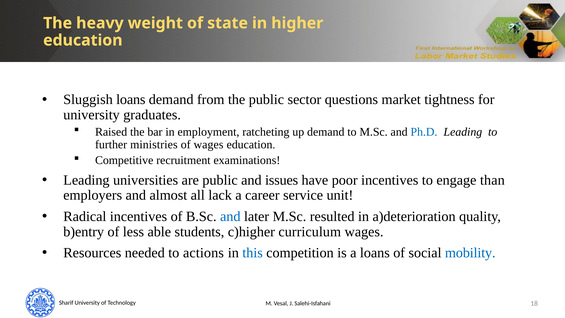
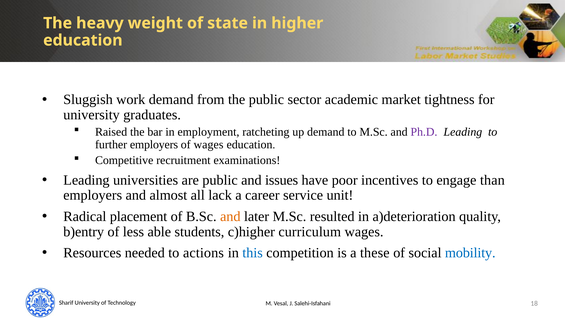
Sluggish loans: loans -> work (131, 100)
questions: questions -> academic (351, 100)
Ph.D colour: blue -> purple (424, 132)
further ministries: ministries -> employers (154, 144)
Radical incentives: incentives -> placement (139, 216)
and colour: blue -> orange (230, 216)
a loans: loans -> these (375, 253)
